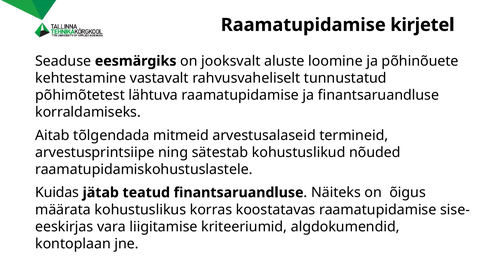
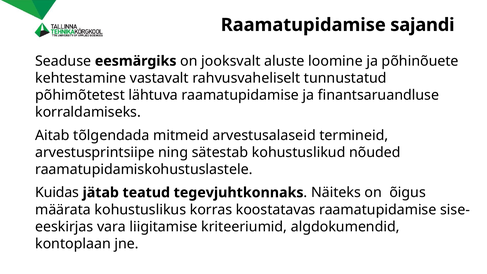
kirjetel: kirjetel -> sajandi (422, 25)
teatud finantsaruandluse: finantsaruandluse -> tegevjuhtkonnaks (239, 193)
